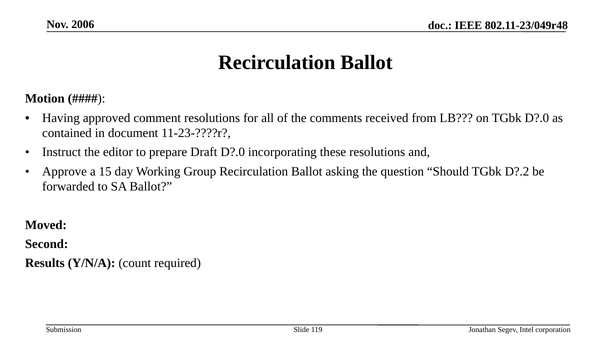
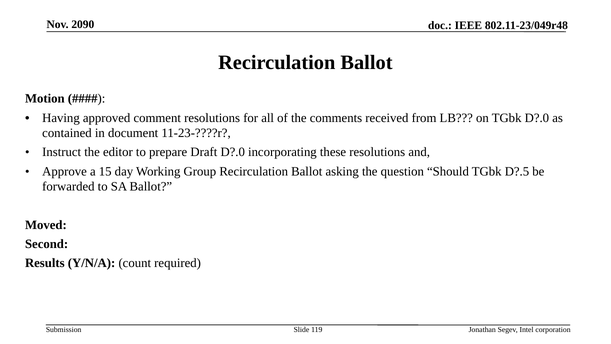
2006: 2006 -> 2090 (83, 24)
D?.2: D?.2 -> D?.5 (517, 171)
